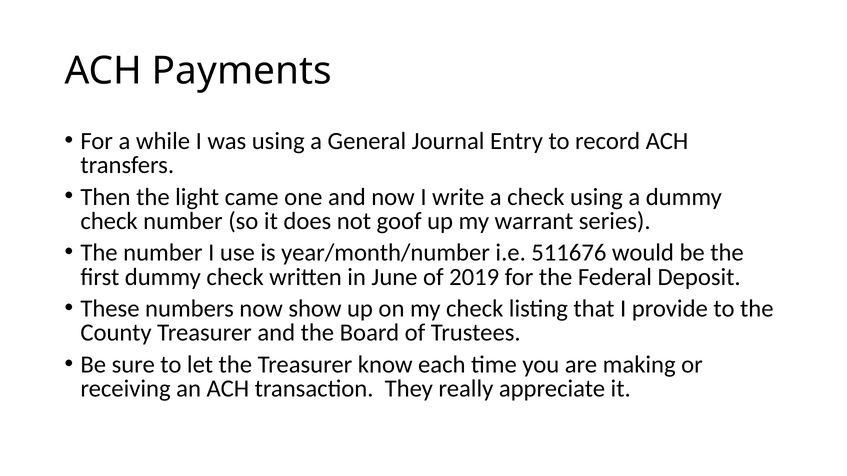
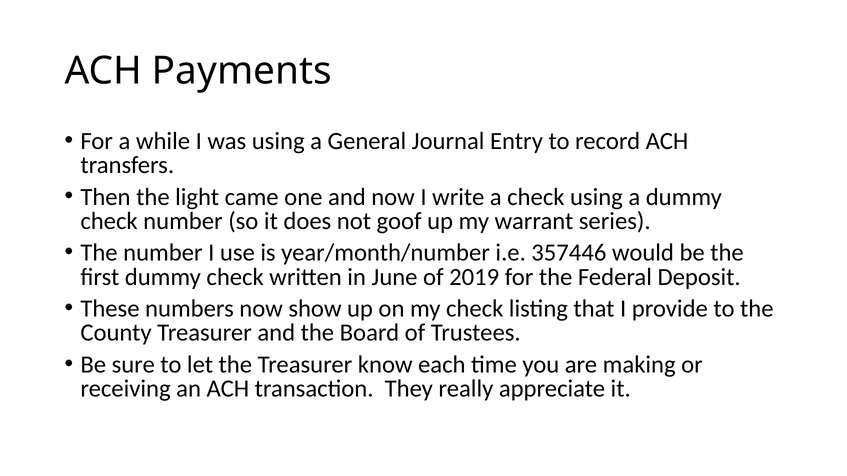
511676: 511676 -> 357446 (569, 253)
